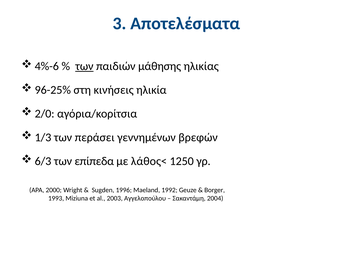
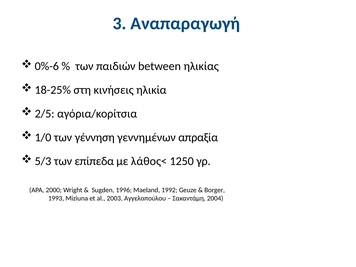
Αποτελέσματα: Αποτελέσματα -> Αναπαραγωγή (185, 23)
4%-6: 4%-6 -> 0%-6 (47, 66)
των underline: present -> none (84, 66)
μάθησης: μάθησης -> between (160, 66)
96-25%: 96-25% -> 18-25% (53, 90)
2/0: 2/0 -> 2/5 (45, 114)
1/3: 1/3 -> 1/0 (43, 137)
περάσει: περάσει -> γέννηση (95, 137)
βρεφών: βρεφών -> απραξία (198, 137)
6/3: 6/3 -> 5/3 (43, 161)
